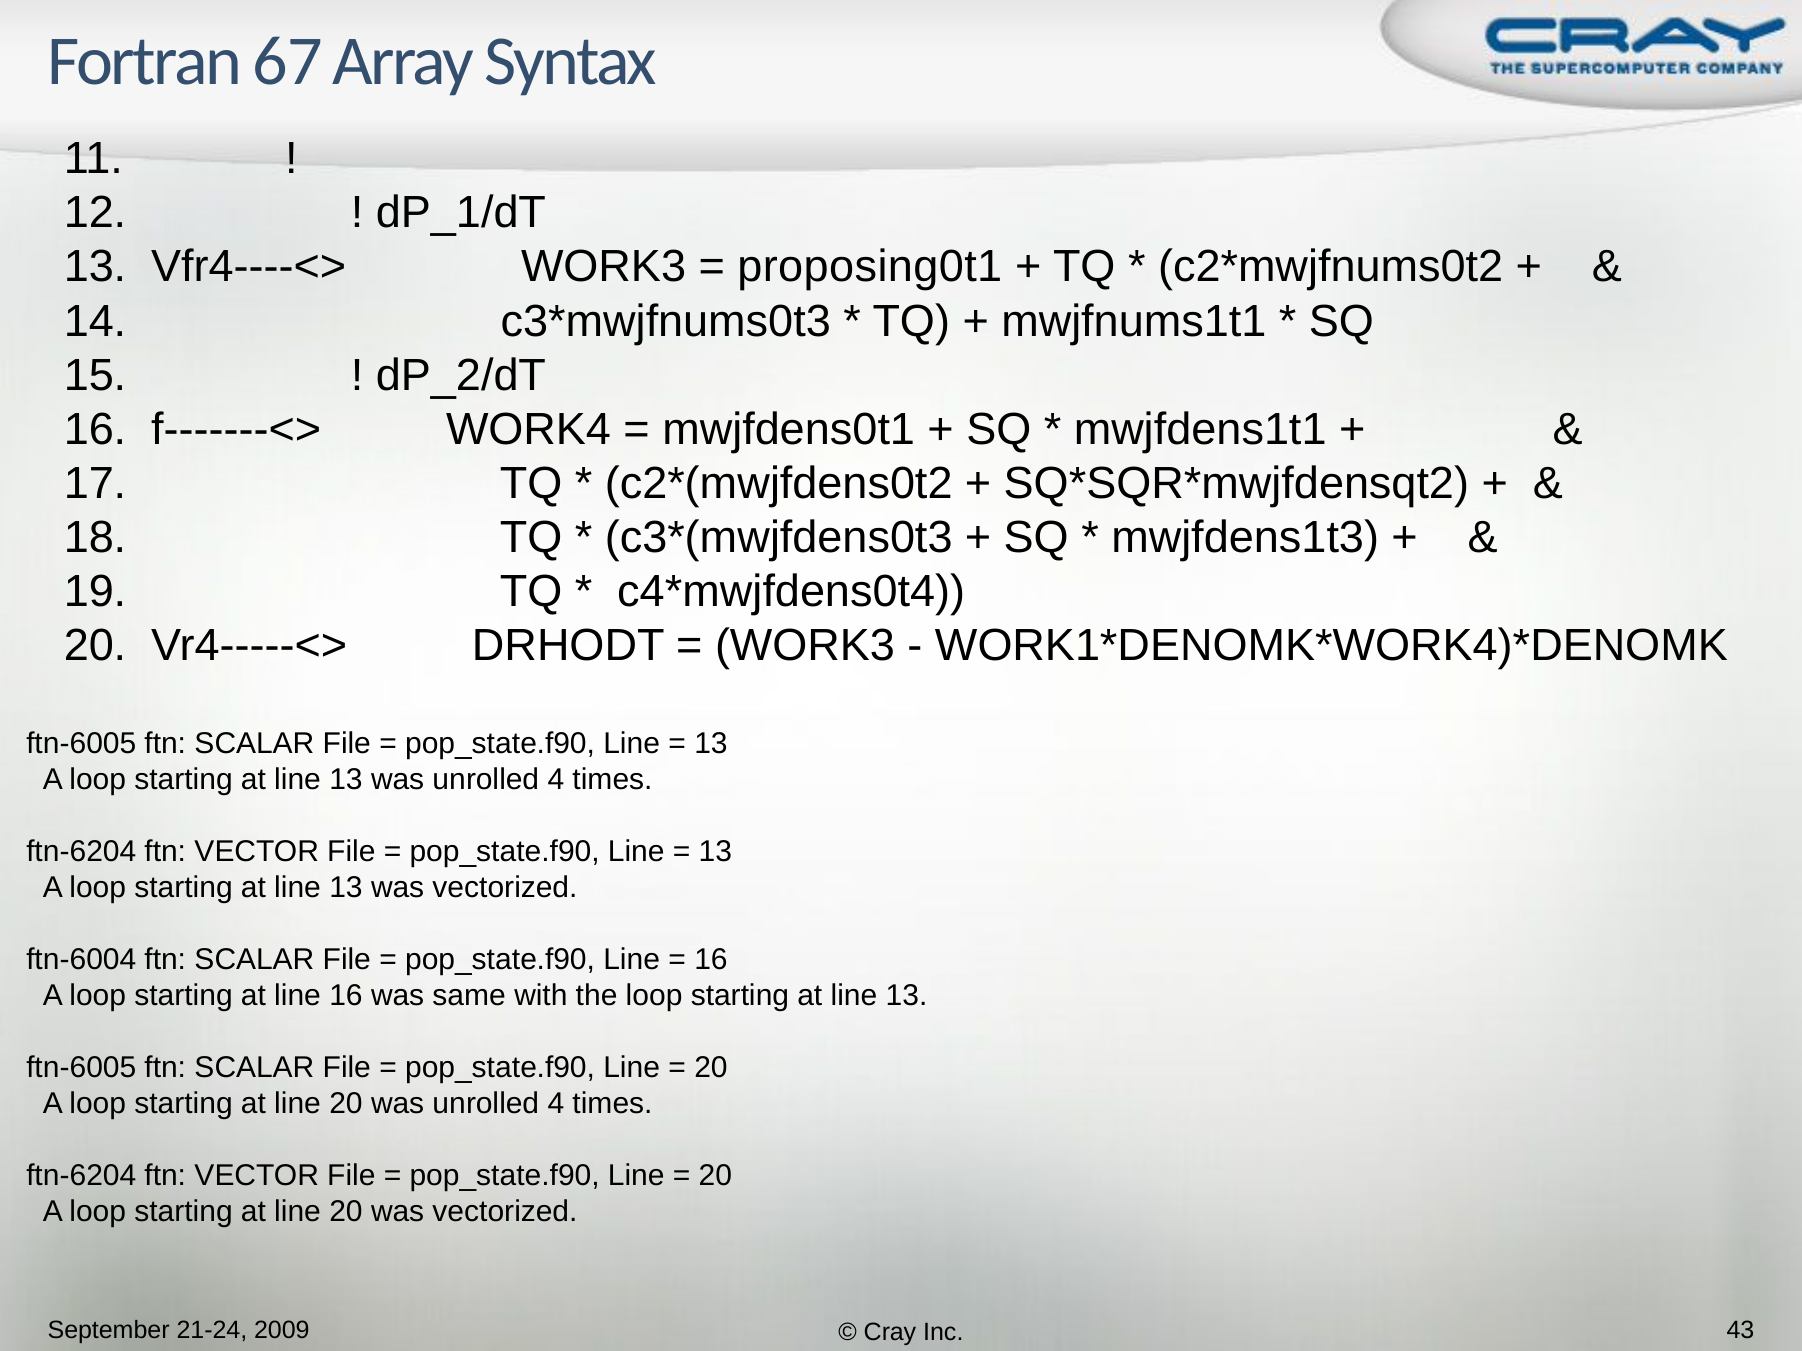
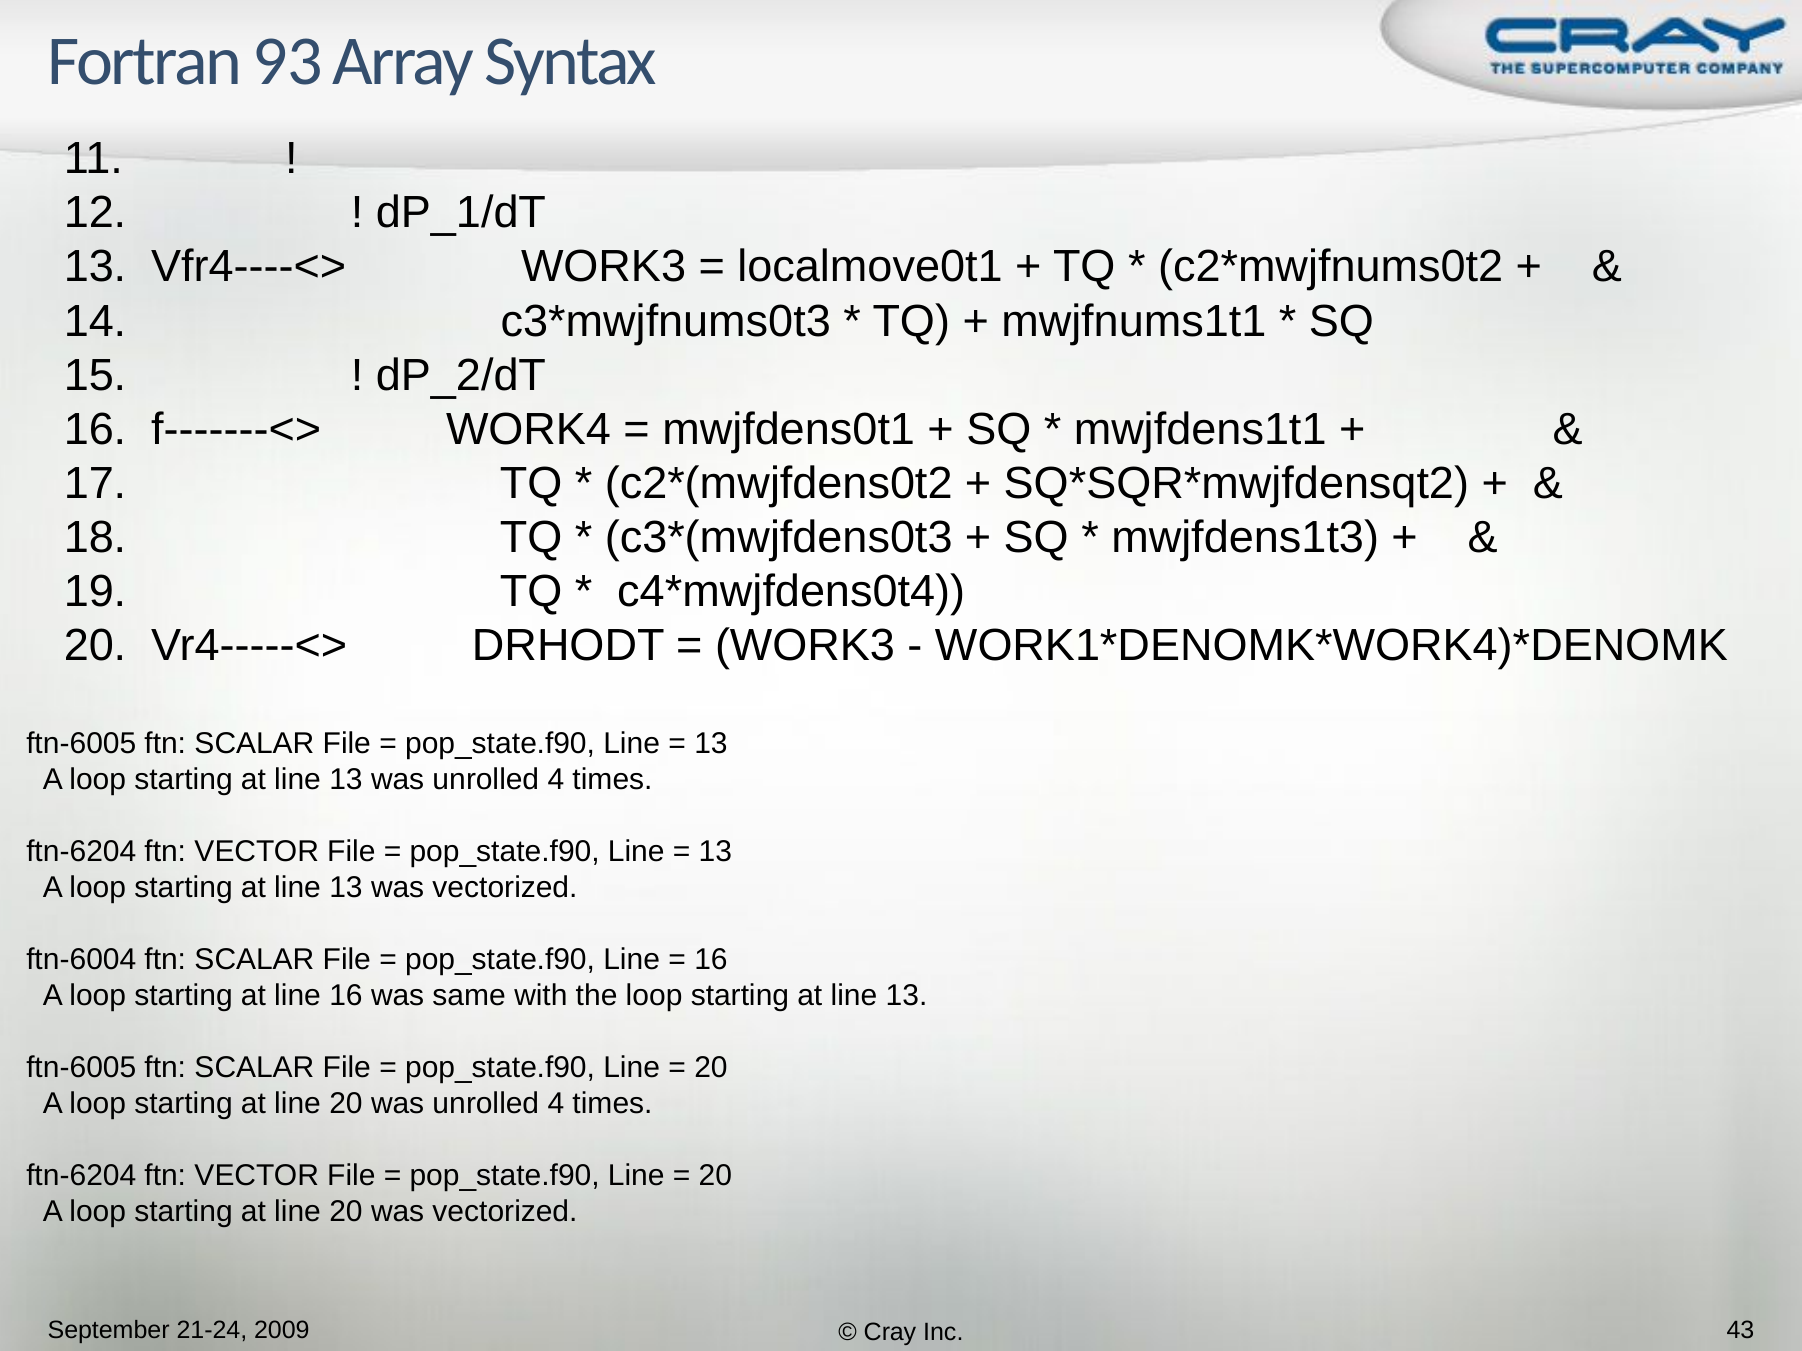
67: 67 -> 93 (287, 62)
proposing0t1: proposing0t1 -> localmove0t1 (870, 267)
